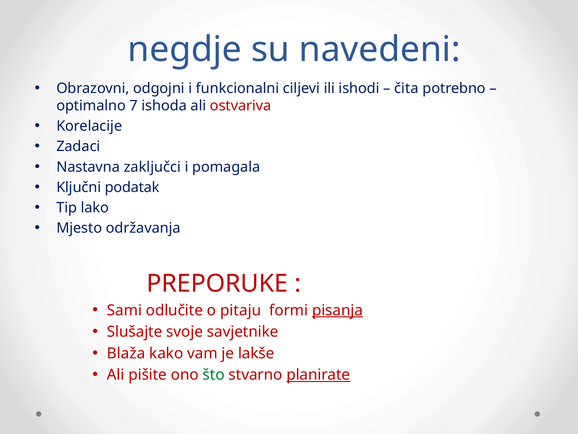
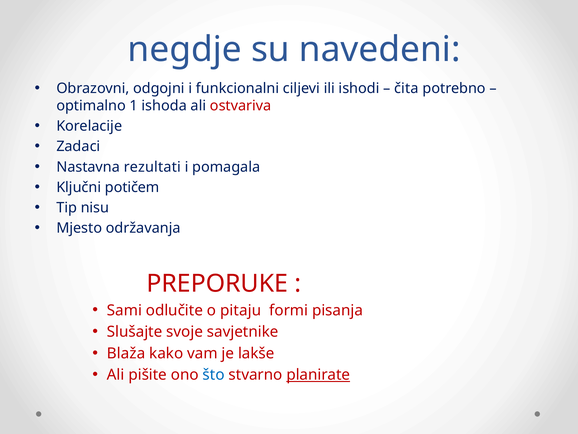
7: 7 -> 1 (134, 106)
zaključci: zaključci -> rezultati (152, 167)
podatak: podatak -> potičem (132, 187)
lako: lako -> nisu (95, 207)
pisanja underline: present -> none (338, 310)
što colour: green -> blue (214, 374)
